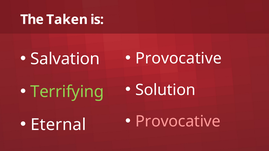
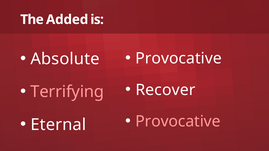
Taken: Taken -> Added (67, 20)
Salvation: Salvation -> Absolute (65, 59)
Solution: Solution -> Recover (165, 90)
Terrifying colour: light green -> pink (67, 92)
